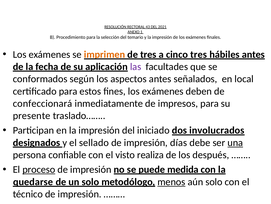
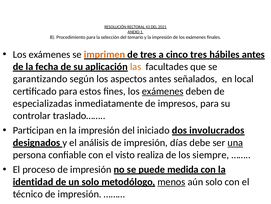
las colour: purple -> orange (136, 67)
conformados: conformados -> garantizando (40, 79)
exámenes underline: none -> present (163, 91)
confeccionará: confeccionará -> especializadas (43, 103)
presente: presente -> controlar (32, 115)
sellado: sellado -> análisis (94, 142)
después: después -> siempre (211, 154)
proceso underline: present -> none (39, 169)
quedarse: quedarse -> identidad (33, 181)
